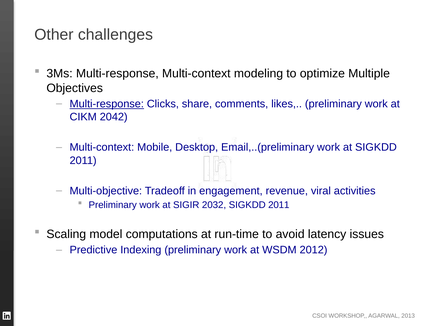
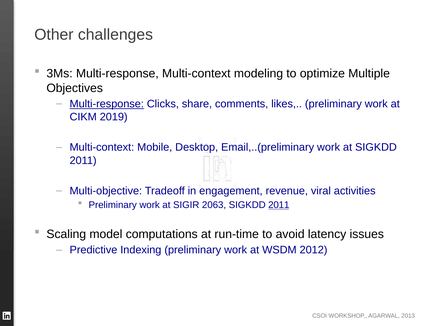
2042: 2042 -> 2019 (114, 117)
2032: 2032 -> 2063 (214, 205)
2011 underline: none -> present (279, 205)
